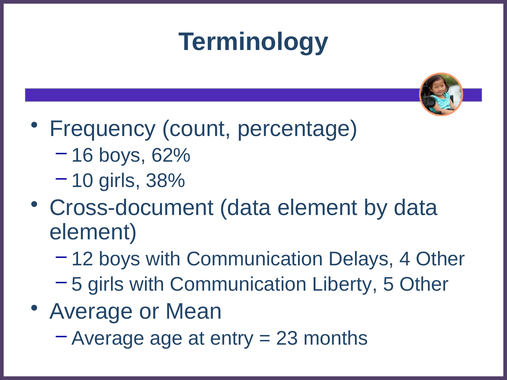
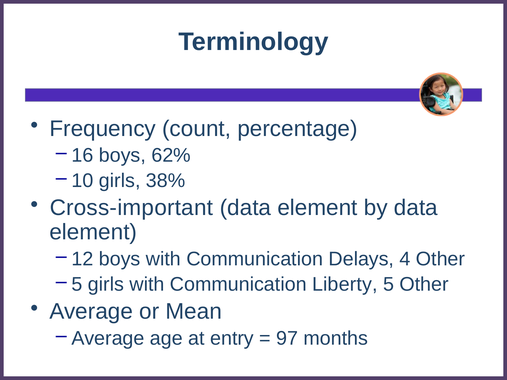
Cross-document: Cross-document -> Cross-important (131, 208)
23: 23 -> 97 (287, 339)
